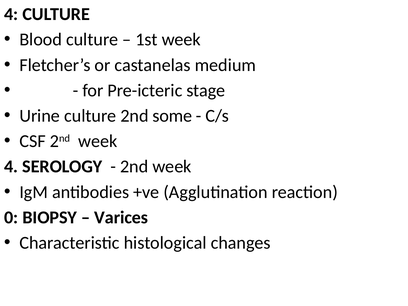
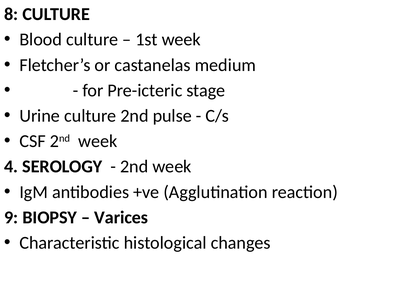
4: 4 -> 8 (11, 14)
some: some -> pulse (172, 116)
0: 0 -> 9 (11, 217)
